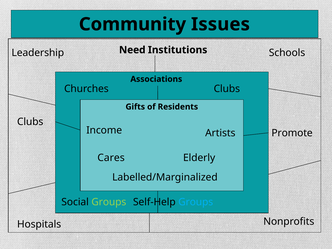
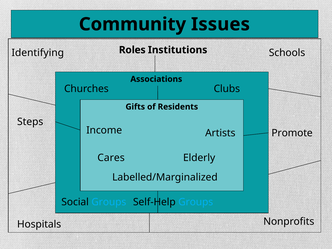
Need: Need -> Roles (132, 50)
Leadership: Leadership -> Identifying (38, 53)
Clubs: Clubs -> Steps (30, 122)
Groups colour: light green -> light blue (109, 202)
